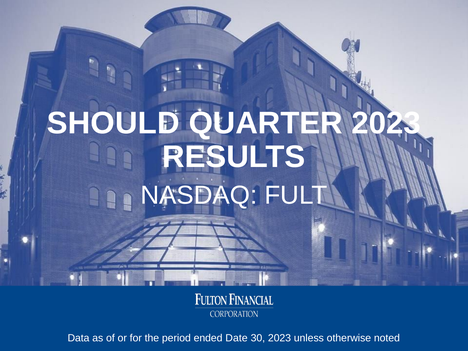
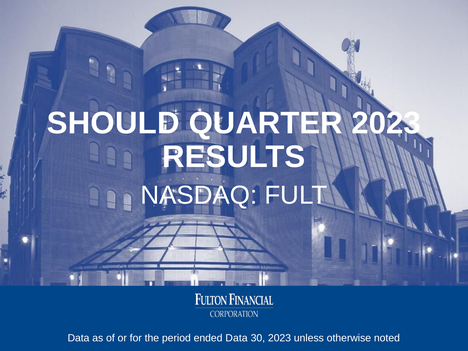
ended Date: Date -> Data (237, 338)
